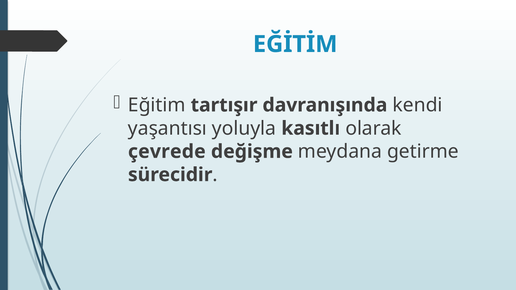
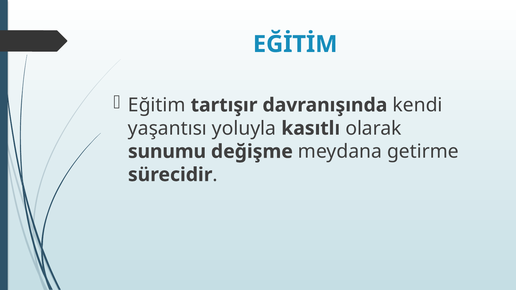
çevrede: çevrede -> sunumu (167, 152)
